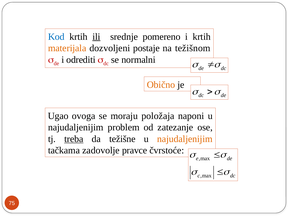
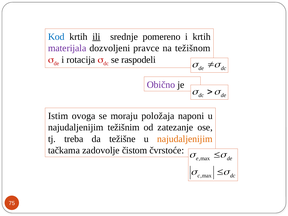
materijala colour: orange -> purple (67, 48)
postaje: postaje -> pravce (146, 48)
odrediti: odrediti -> rotacija (81, 60)
normalni: normalni -> raspodeli (139, 60)
Obično colour: orange -> purple (161, 85)
Ugao: Ugao -> Istim (58, 116)
problem: problem -> težišnim (124, 127)
treba underline: present -> none (74, 139)
pravce: pravce -> čistom (135, 150)
